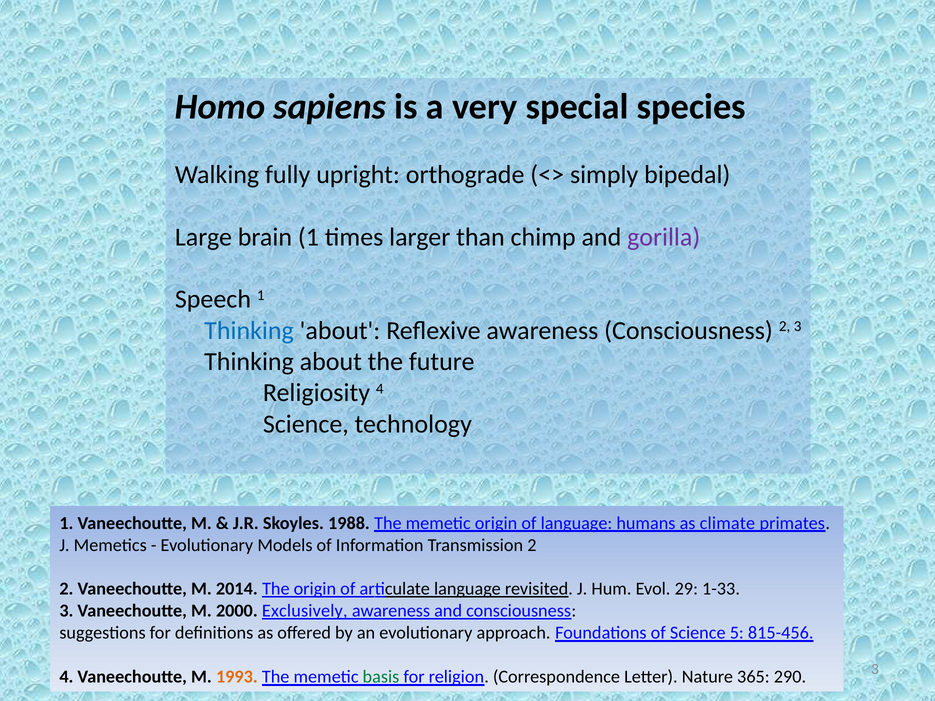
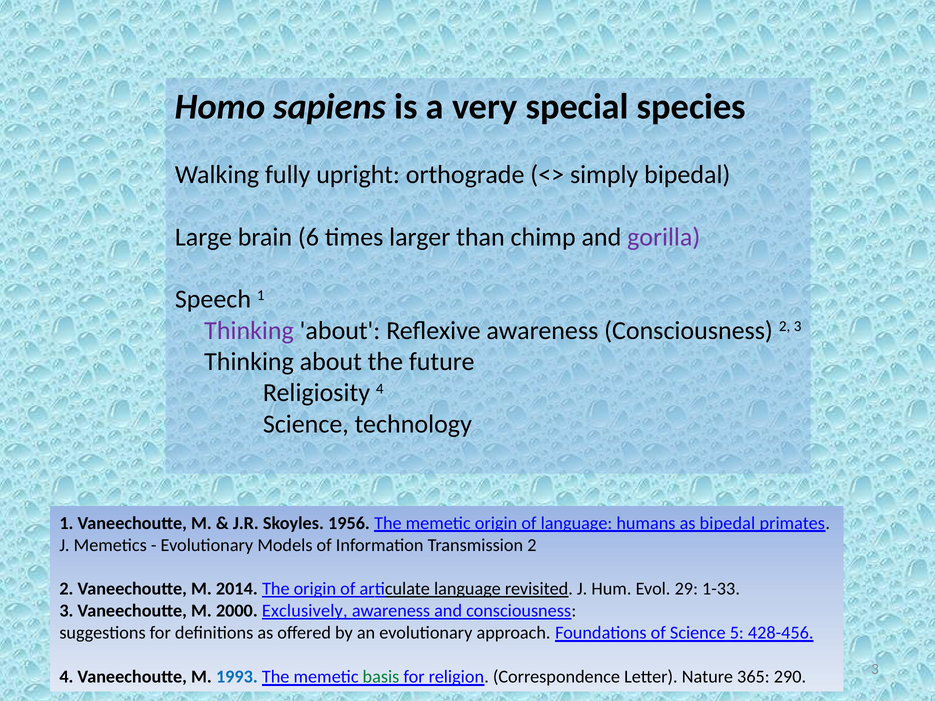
brain 1: 1 -> 6 (308, 237)
Thinking colour: blue -> purple (249, 331)
1988: 1988 -> 1956 (349, 523)
as climate: climate -> bipedal (727, 523)
815-456: 815-456 -> 428-456 (781, 633)
1993 colour: orange -> blue (237, 677)
